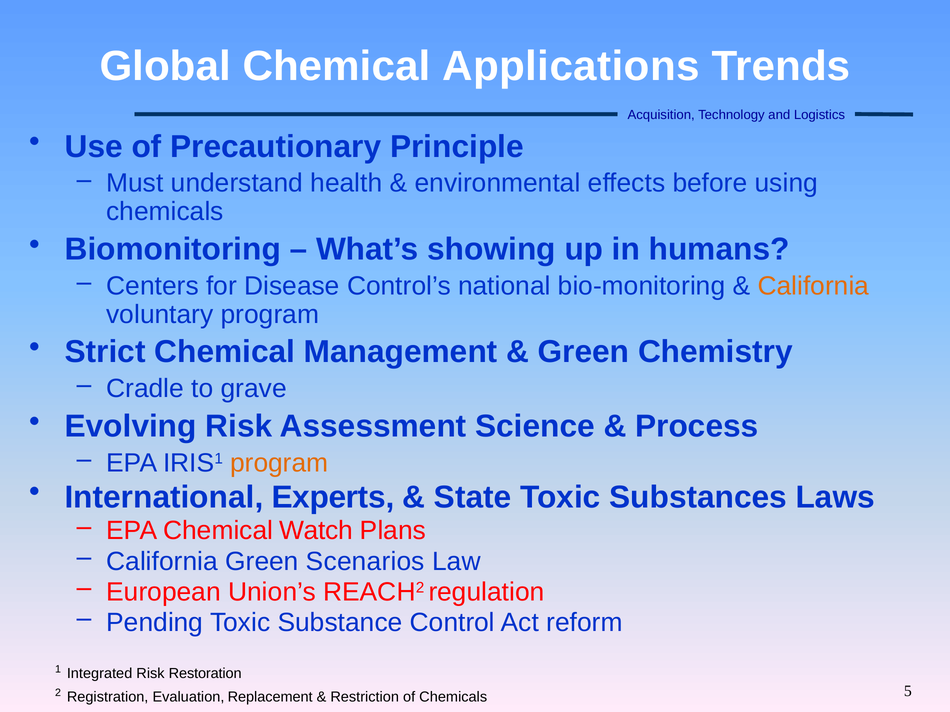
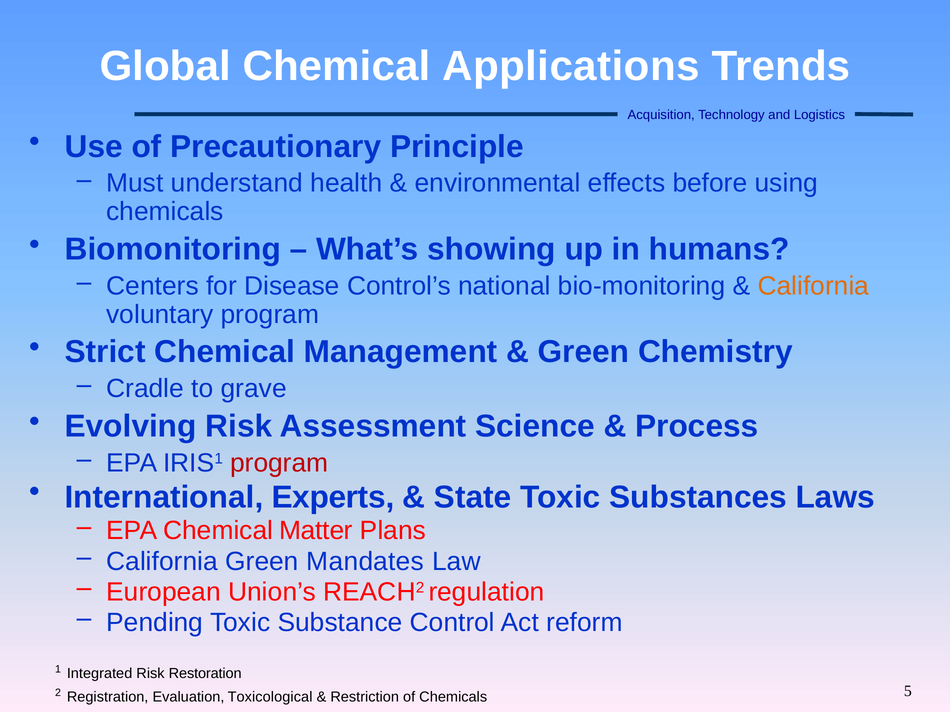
program colour: orange -> red (279, 463)
Watch: Watch -> Matter (316, 531)
Scenarios: Scenarios -> Mandates (365, 562)
Replacement: Replacement -> Toxicological (270, 698)
